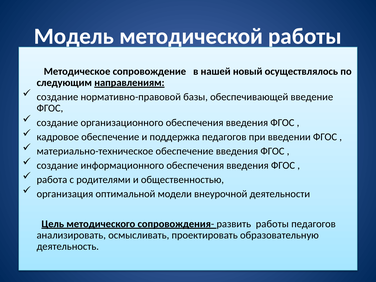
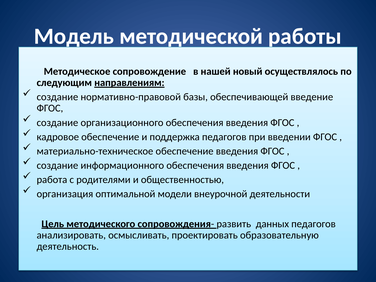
развить работы: работы -> данных (272, 224)
